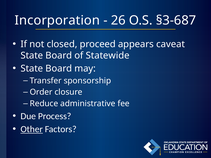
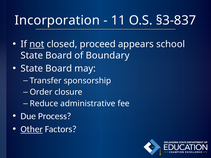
26: 26 -> 11 (118, 20)
§3-687: §3-687 -> §3-837 (176, 20)
not underline: none -> present (37, 44)
caveat: caveat -> school (171, 44)
Statewide: Statewide -> Boundary (108, 56)
